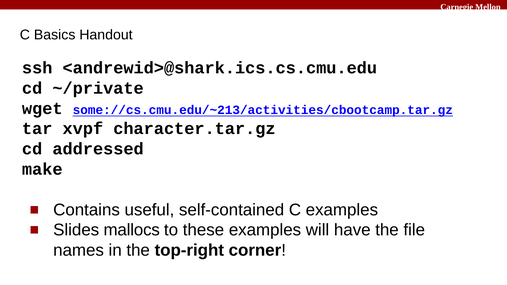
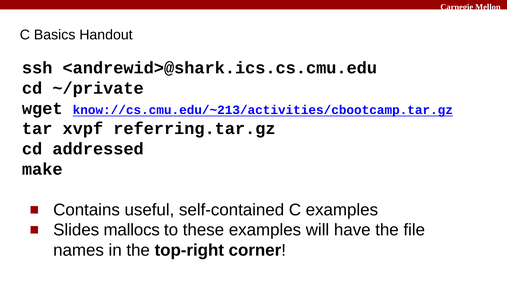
some://cs.cmu.edu/~213/activities/cbootcamp.tar.gz: some://cs.cmu.edu/~213/activities/cbootcamp.tar.gz -> know://cs.cmu.edu/~213/activities/cbootcamp.tar.gz (263, 110)
character.tar.gz: character.tar.gz -> referring.tar.gz (194, 129)
